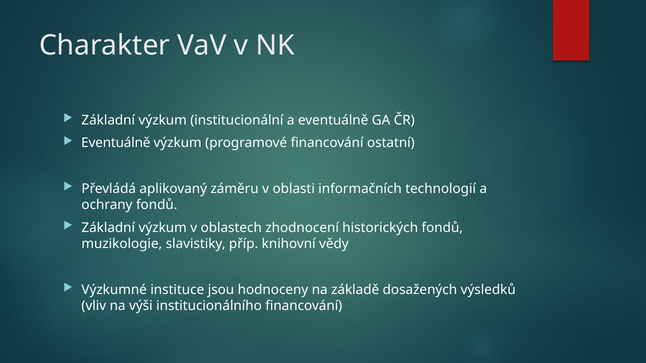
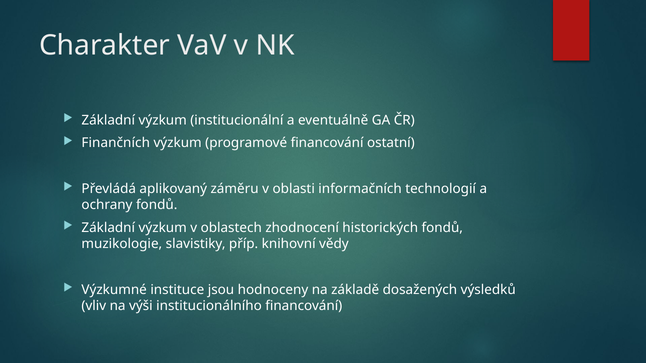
Eventuálně: Eventuálně -> Finančních (116, 143)
